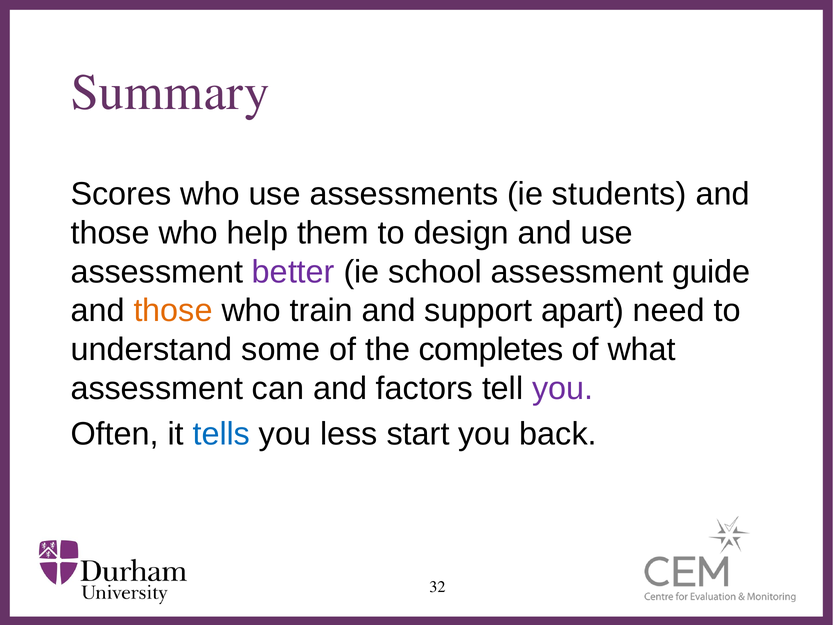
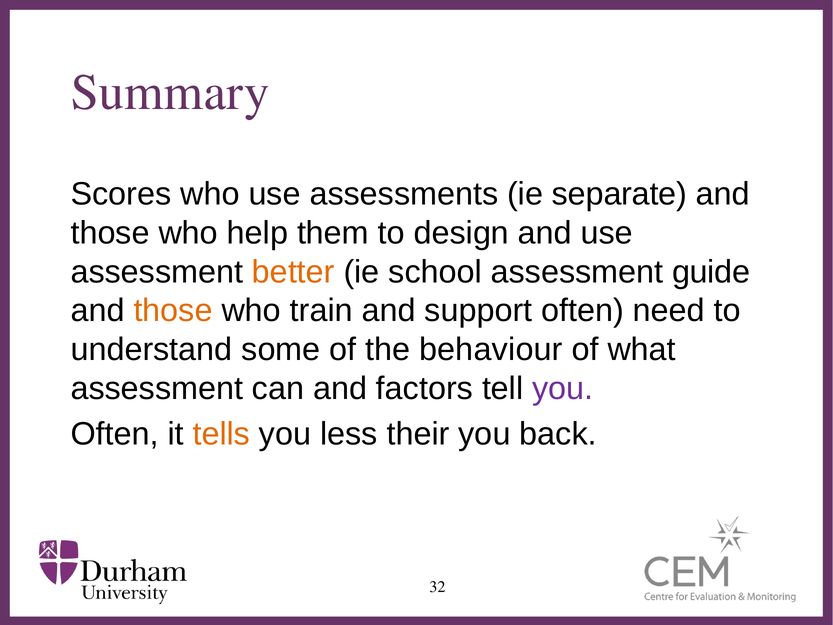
students: students -> separate (619, 194)
better colour: purple -> orange (293, 272)
support apart: apart -> often (583, 311)
completes: completes -> behaviour (491, 350)
tells colour: blue -> orange (221, 434)
start: start -> their (418, 434)
